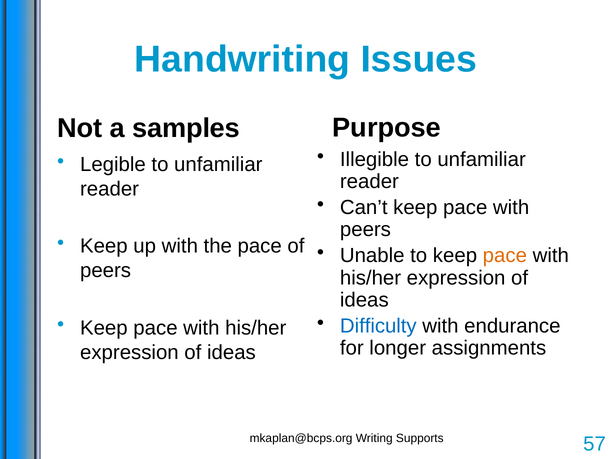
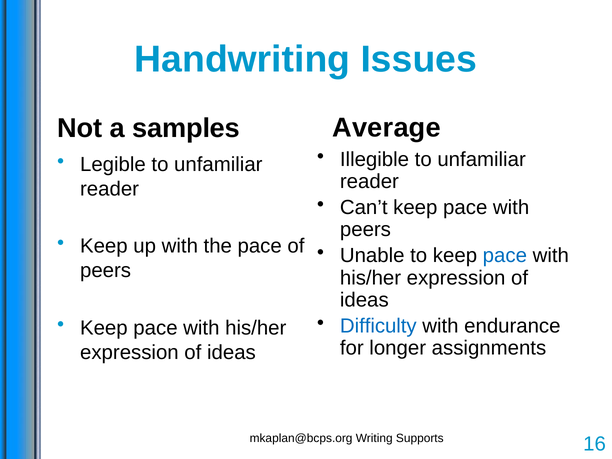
Purpose: Purpose -> Average (387, 128)
pace colour: orange -> blue (505, 256)
57: 57 -> 16 (595, 444)
